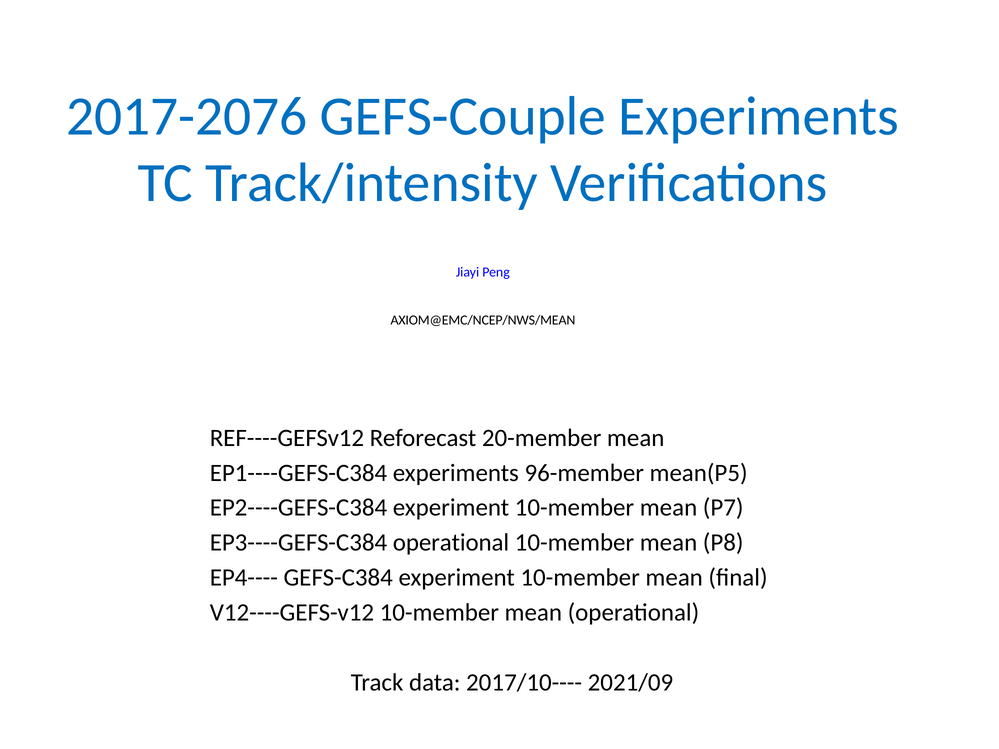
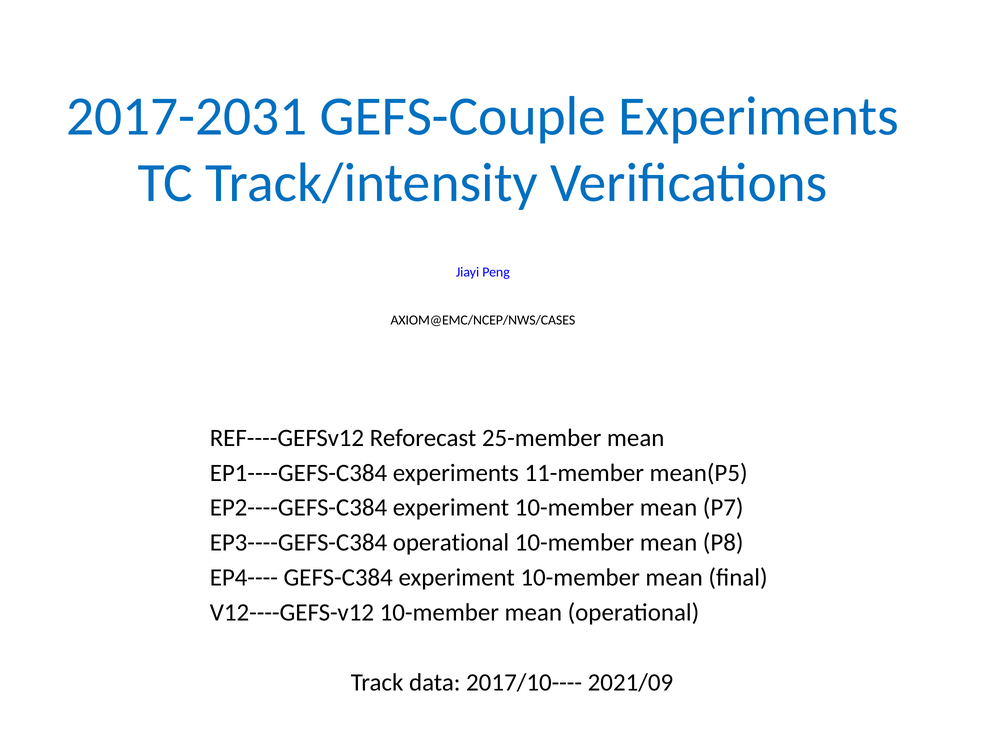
2017-2076: 2017-2076 -> 2017-2031 (187, 116)
AXIOM@EMC/NCEP/NWS/MEAN: AXIOM@EMC/NCEP/NWS/MEAN -> AXIOM@EMC/NCEP/NWS/CASES (483, 320)
20-member: 20-member -> 25-member (542, 438)
96-member: 96-member -> 11-member (584, 473)
